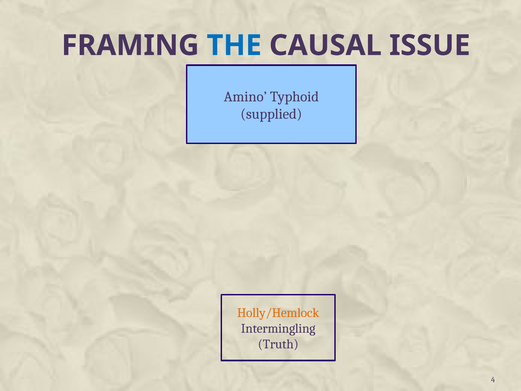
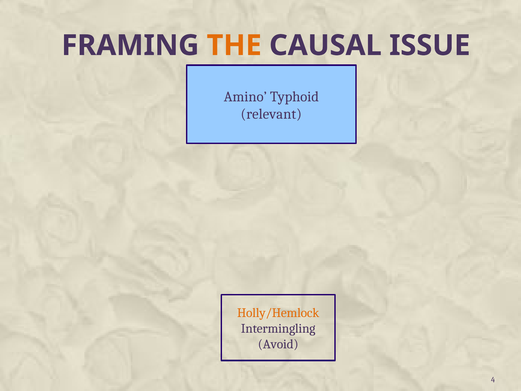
THE colour: blue -> orange (234, 45)
supplied: supplied -> relevant (271, 114)
Truth: Truth -> Avoid (278, 344)
